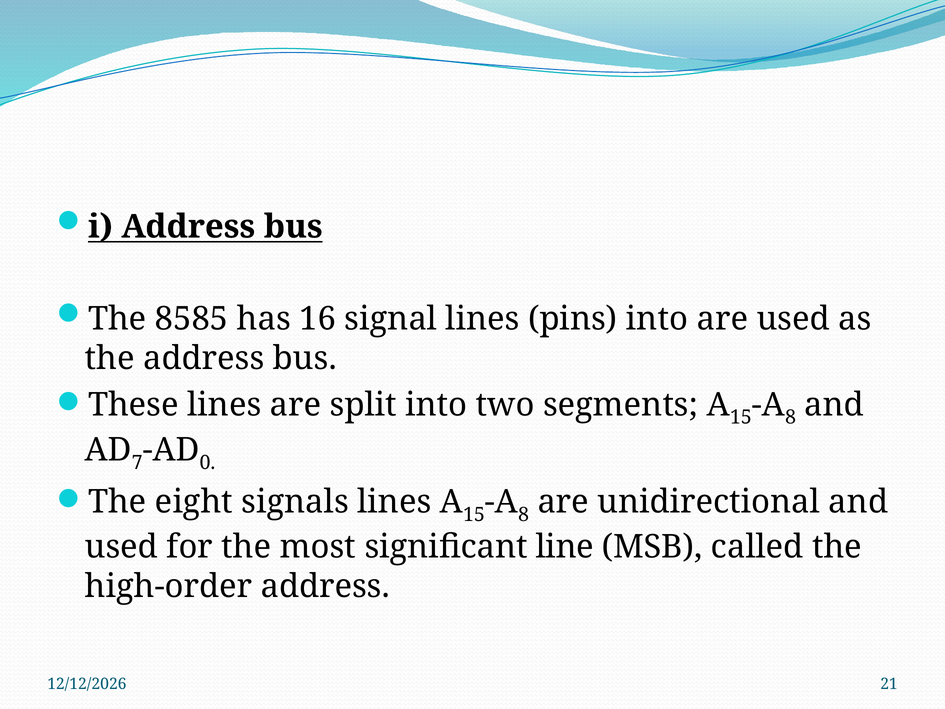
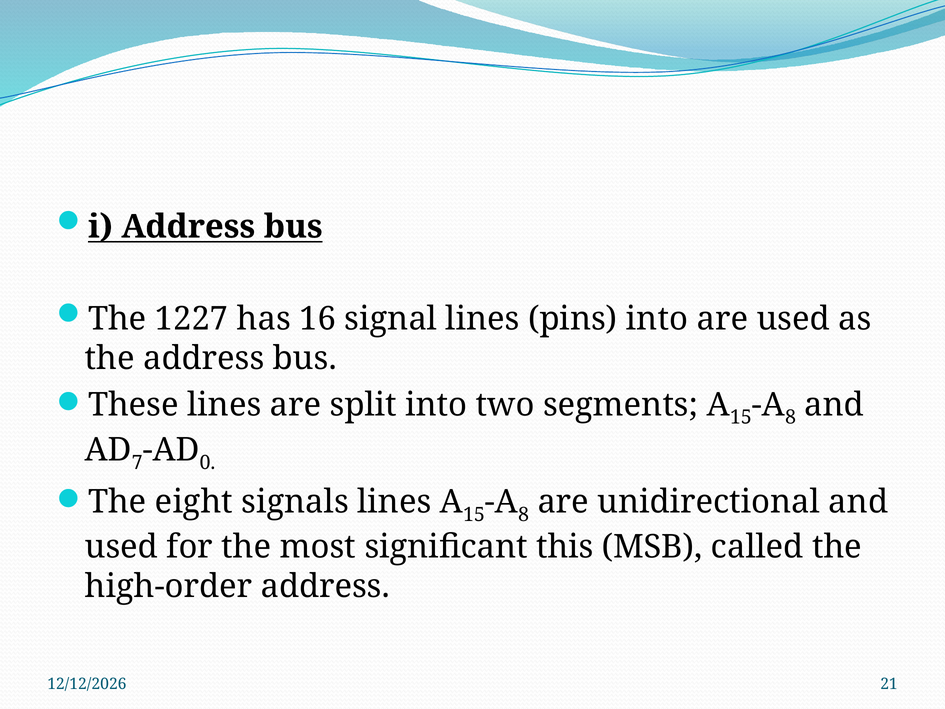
8585: 8585 -> 1227 (192, 319)
line: line -> this (565, 547)
